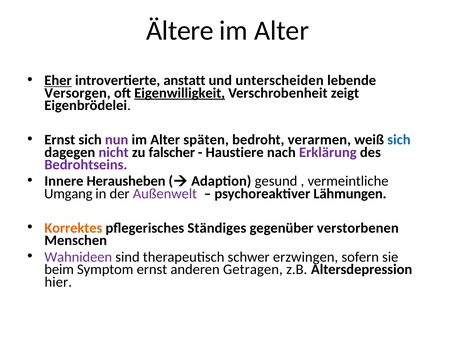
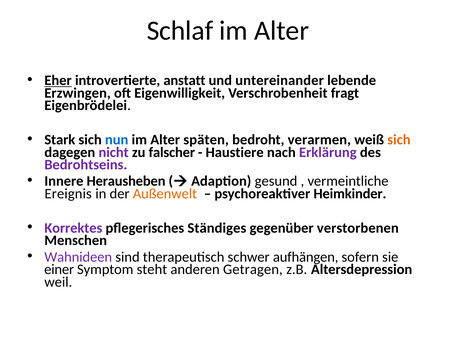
Ältere: Ältere -> Schlaf (180, 31)
unterscheiden: unterscheiden -> untereinander (280, 80)
Versorgen: Versorgen -> Erzwingen (78, 93)
Eigenwilligkeit underline: present -> none (180, 93)
zeigt: zeigt -> fragt (345, 93)
Ernst: Ernst -> Stark (60, 140)
nun colour: purple -> blue (117, 140)
sich colour: blue -> orange (399, 140)
Umgang: Umgang -> Ereignis (68, 194)
Außenwelt colour: purple -> orange (165, 194)
Lähmungen: Lähmungen -> Heimkinder (350, 194)
Korrektes colour: orange -> purple (73, 228)
erzwingen: erzwingen -> aufhängen (306, 257)
beim: beim -> einer (59, 270)
Symptom ernst: ernst -> steht (152, 270)
hier: hier -> weil (58, 282)
